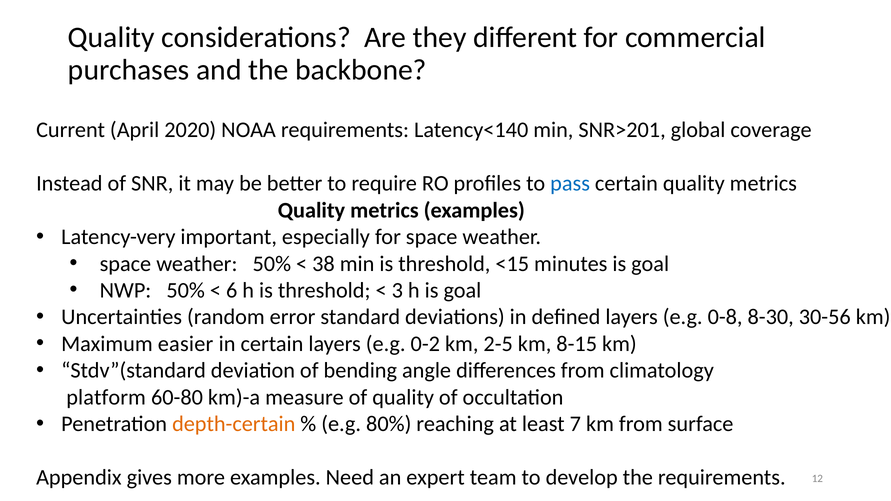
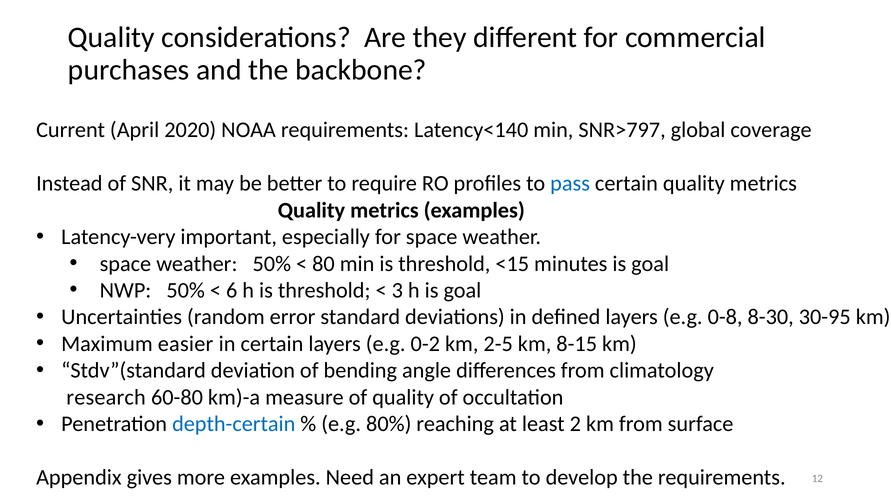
SNR>201: SNR>201 -> SNR>797 (622, 130)
38: 38 -> 80 (323, 264)
30-56: 30-56 -> 30-95 (825, 317)
platform: platform -> research (106, 397)
depth-certain colour: orange -> blue (234, 424)
7: 7 -> 2 (575, 424)
